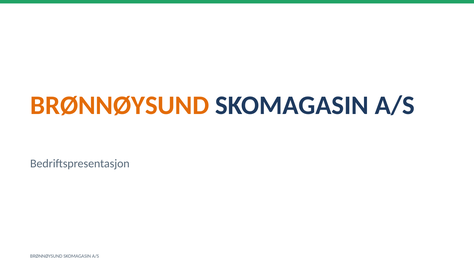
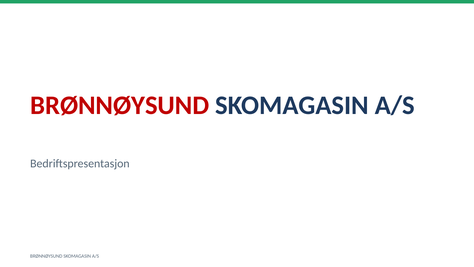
BRØNNØYSUND colour: orange -> red (120, 105)
